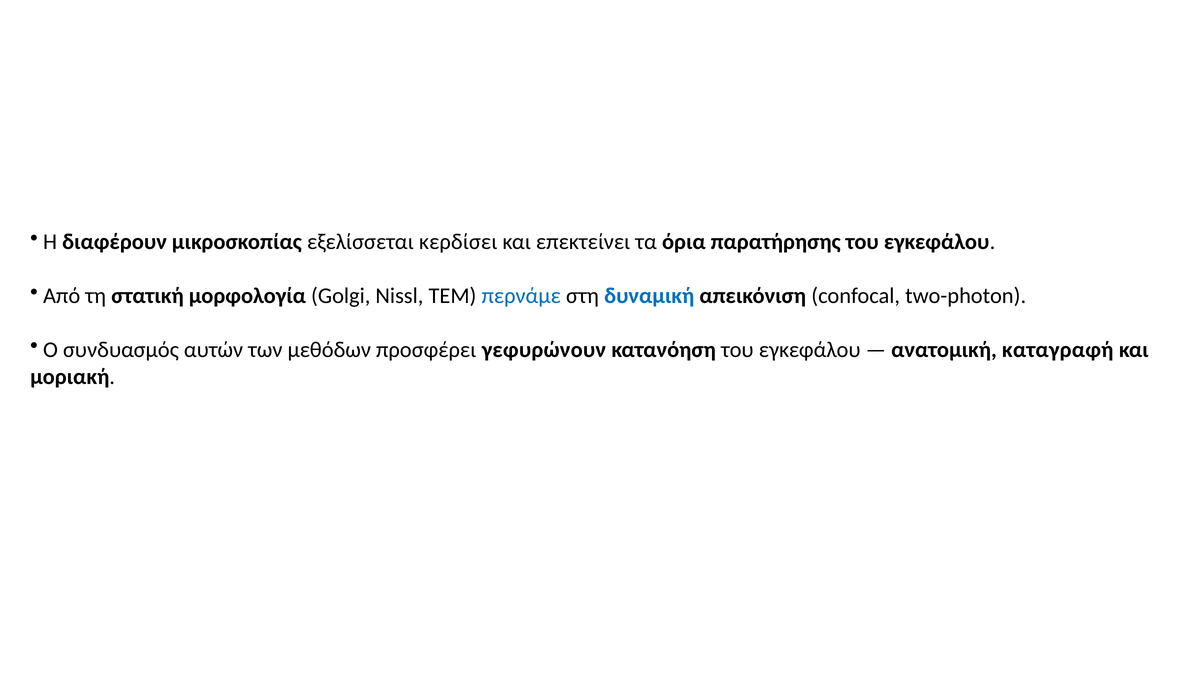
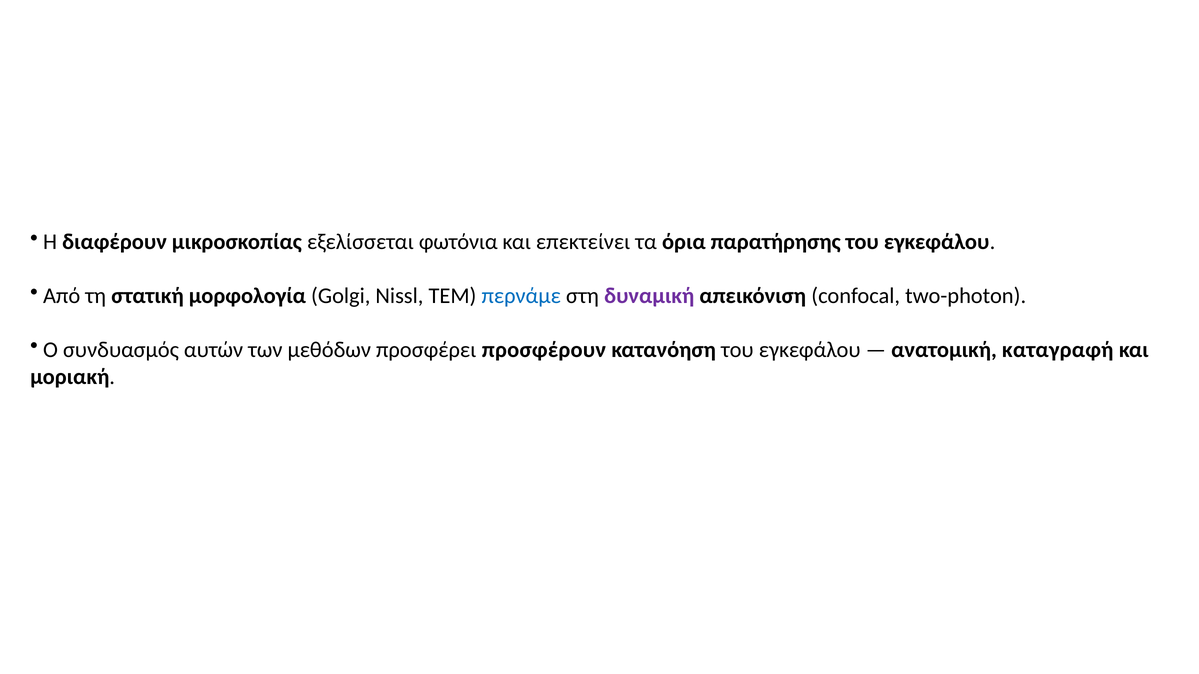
κερδίσει: κερδίσει -> φωτόνια (458, 242)
δυναμική colour: blue -> purple (649, 296)
γεφυρώνουν: γεφυρώνουν -> προσφέρουν (544, 350)
